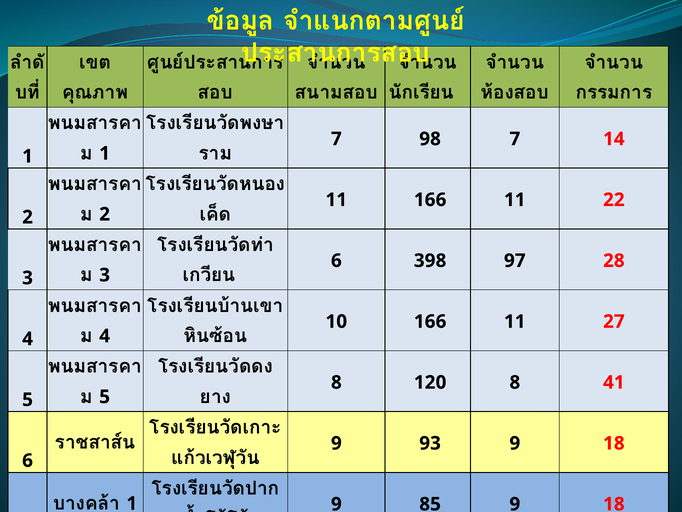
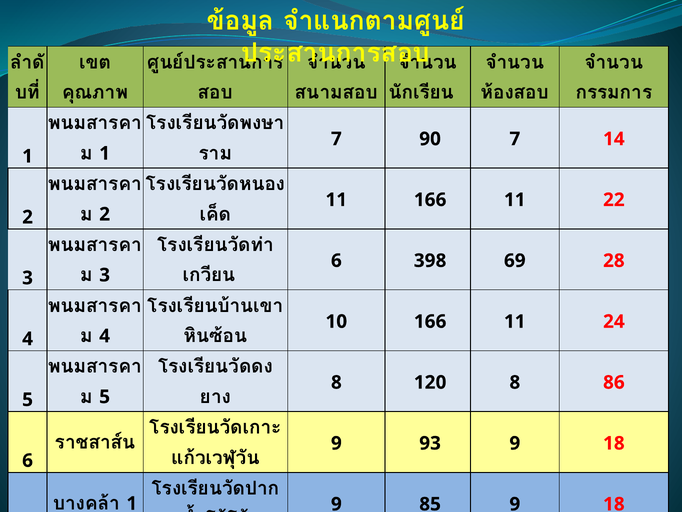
98: 98 -> 90 (430, 139)
97: 97 -> 69 (515, 260)
11 27: 27 -> 24 (614, 321)
8 41: 41 -> 86 (614, 382)
